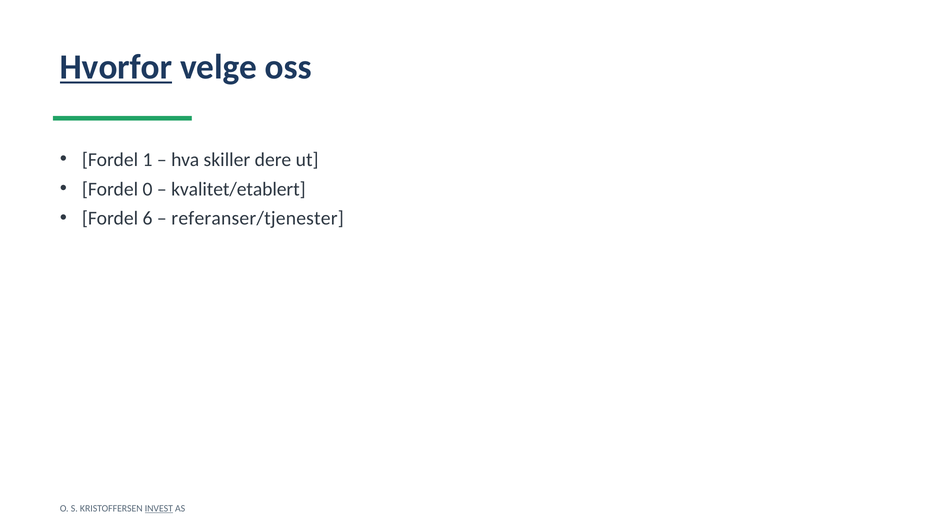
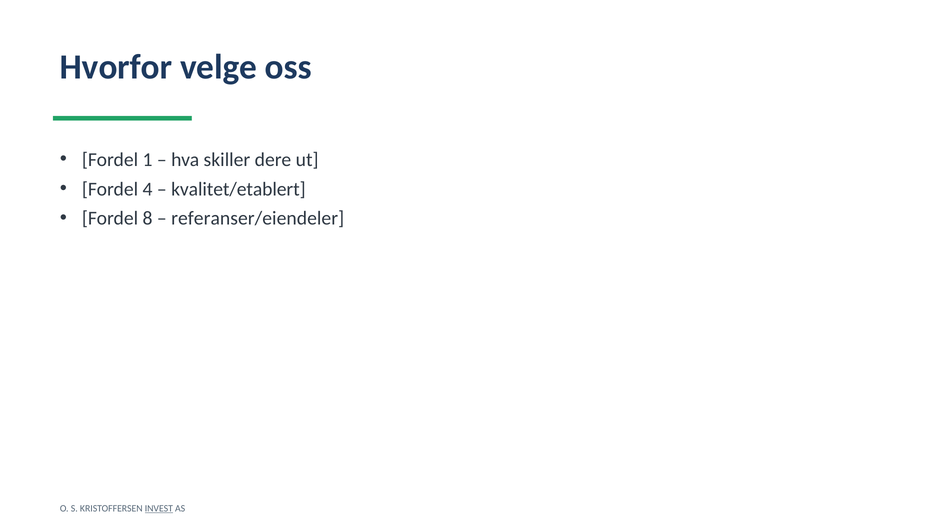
Hvorfor underline: present -> none (116, 67)
0: 0 -> 4 (148, 189)
6: 6 -> 8 (148, 218)
referanser/tjenester: referanser/tjenester -> referanser/eiendeler (258, 218)
